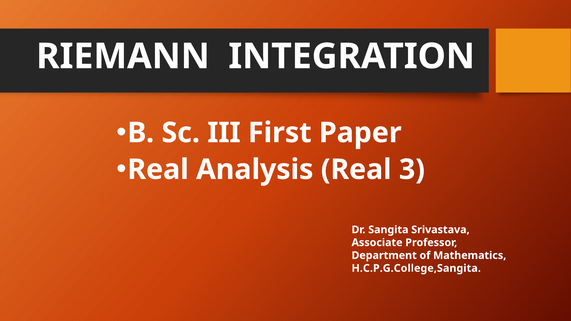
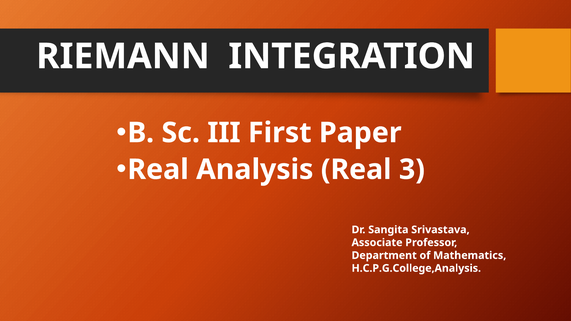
H.C.P.G.College,Sangita: H.C.P.G.College,Sangita -> H.C.P.G.College,Analysis (416, 268)
